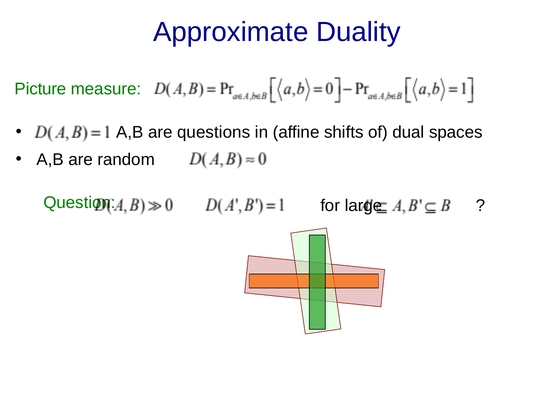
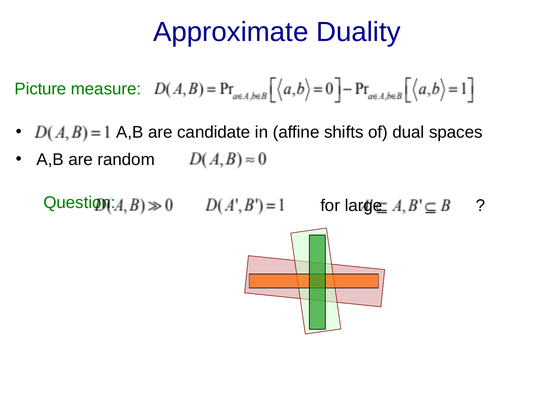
questions: questions -> candidate (214, 132)
